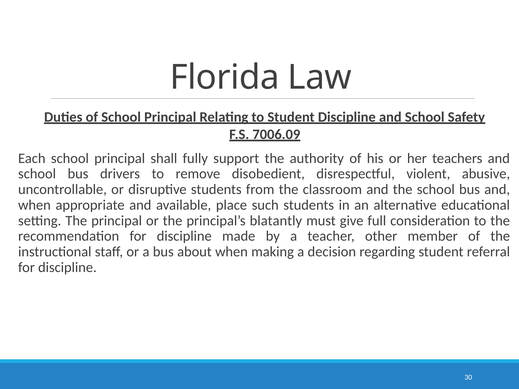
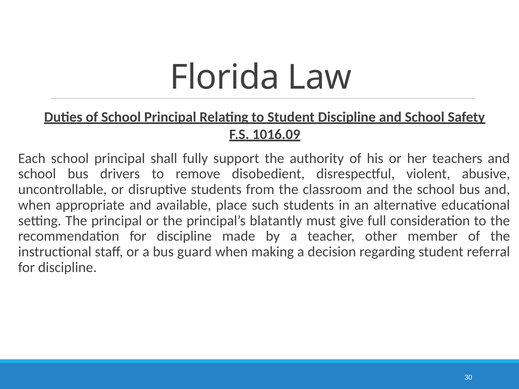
7006.09: 7006.09 -> 1016.09 (276, 134)
about: about -> guard (194, 252)
